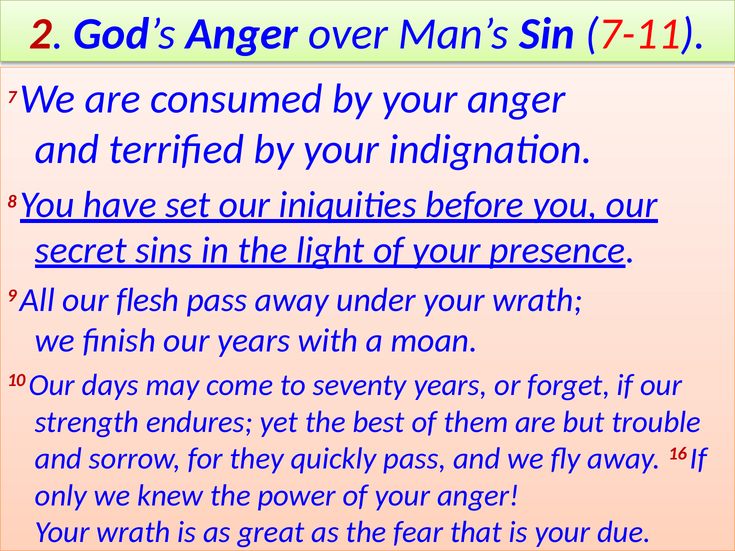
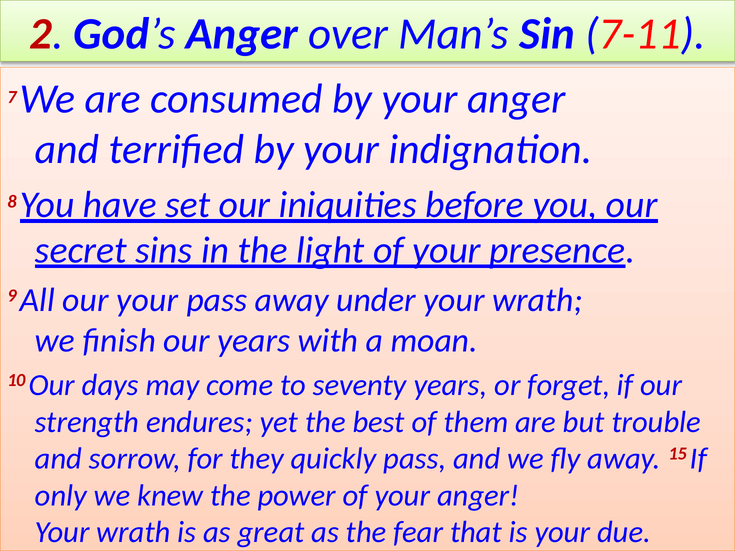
our flesh: flesh -> your (147, 300)
16: 16 -> 15 (678, 454)
